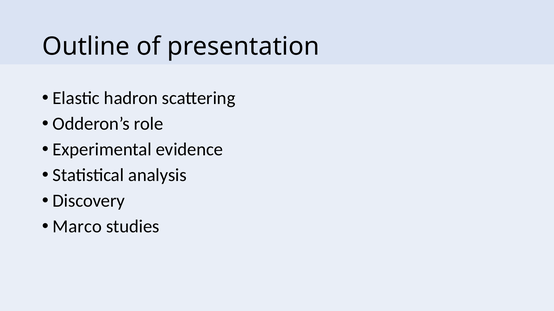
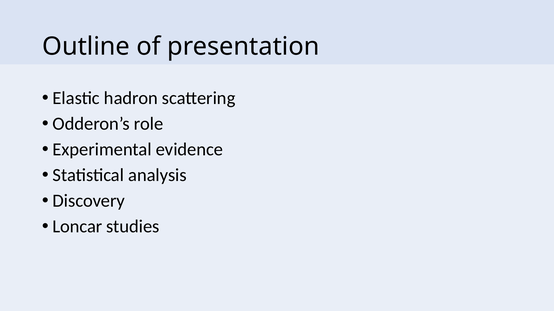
Marco: Marco -> Loncar (77, 227)
